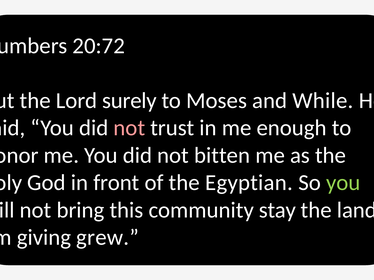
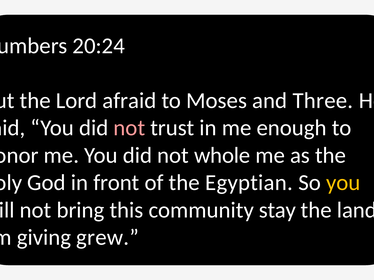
20:72: 20:72 -> 20:24 (99, 46)
surely: surely -> afraid (129, 101)
While: While -> Three (323, 101)
bitten: bitten -> whole (222, 156)
you colour: light green -> yellow (343, 183)
